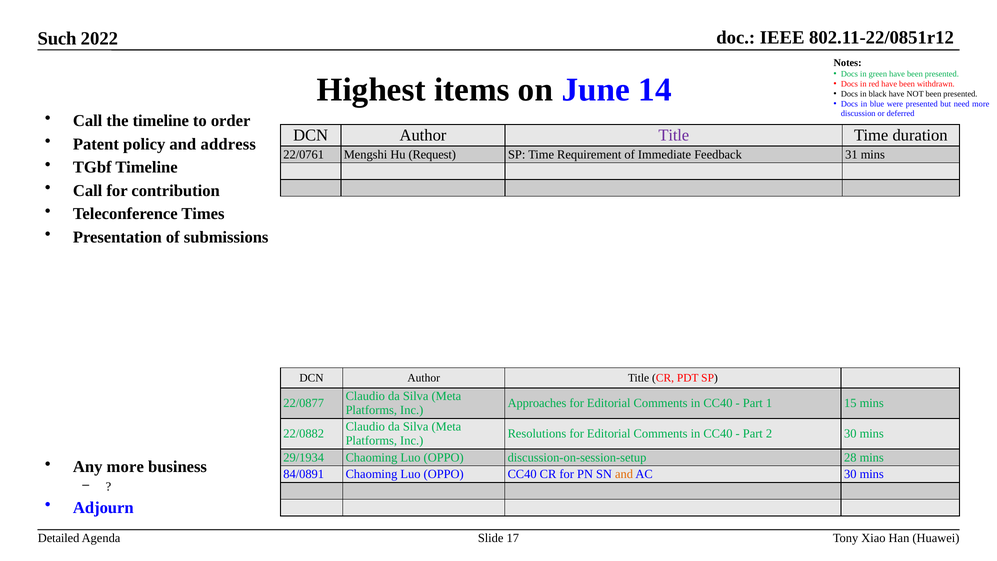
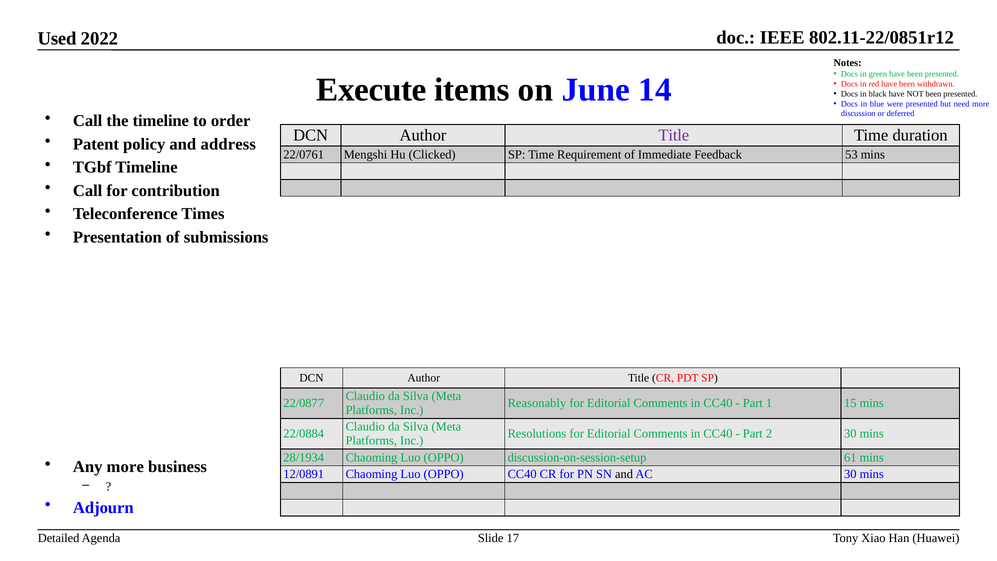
Such: Such -> Used (57, 39)
Highest: Highest -> Execute (371, 90)
Request: Request -> Clicked (432, 154)
31: 31 -> 53 (851, 154)
Approaches: Approaches -> Reasonably (537, 403)
22/0882: 22/0882 -> 22/0884 (304, 434)
29/1934: 29/1934 -> 28/1934 (304, 457)
28: 28 -> 61 (850, 457)
84/0891: 84/0891 -> 12/0891 (304, 474)
and colour: orange -> black (624, 474)
